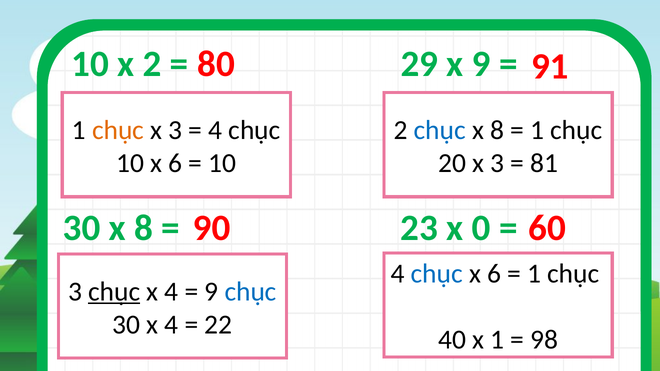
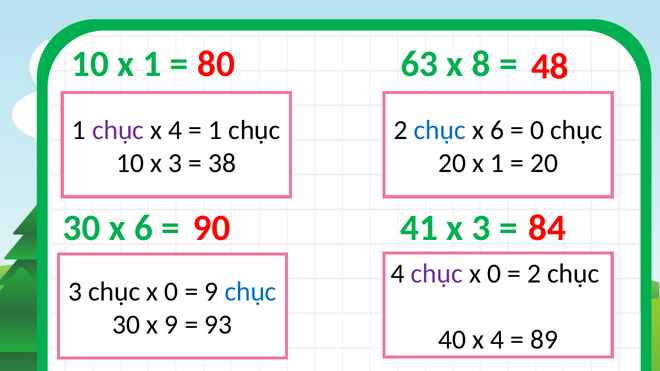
91: 91 -> 48 (550, 67)
10 x 2: 2 -> 1 (152, 64)
29: 29 -> 63 (419, 64)
x 9: 9 -> 8 (481, 64)
chục colour: orange -> purple (118, 130)
3: 3 -> 4 (175, 130)
4: 4 -> 1 (215, 130)
8: 8 -> 6 (497, 130)
1: 1 -> 0 (537, 130)
10 x 6: 6 -> 3 (175, 163)
10: 10 -> 38 (222, 163)
20 x 3: 3 -> 1 (497, 163)
81: 81 -> 20 (544, 163)
60: 60 -> 84 (547, 228)
30 x 8: 8 -> 6 (144, 228)
23: 23 -> 41 (419, 228)
0: 0 -> 3 (481, 228)
chục colour: blue -> purple (437, 274)
6: 6 -> 0 (494, 274)
1: 1 -> 2 (534, 274)
chục underline: present -> none (114, 292)
4: 4 -> 0 (171, 292)
30 x 4: 4 -> 9 (171, 325)
22: 22 -> 93 (218, 325)
40 x 1: 1 -> 4 (497, 340)
98: 98 -> 89 (544, 340)
